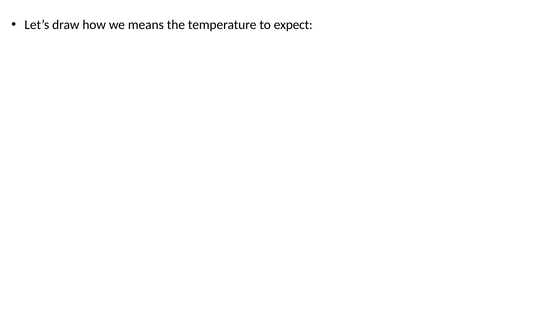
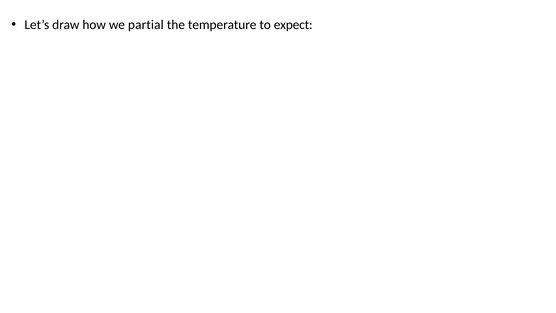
means: means -> partial (146, 25)
